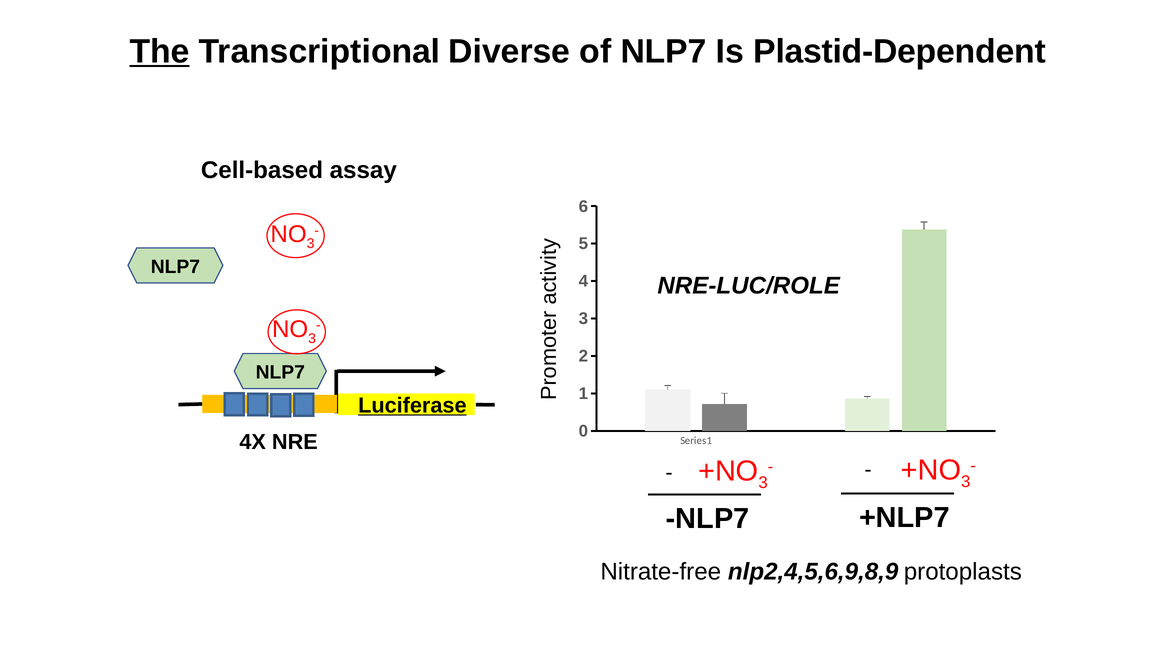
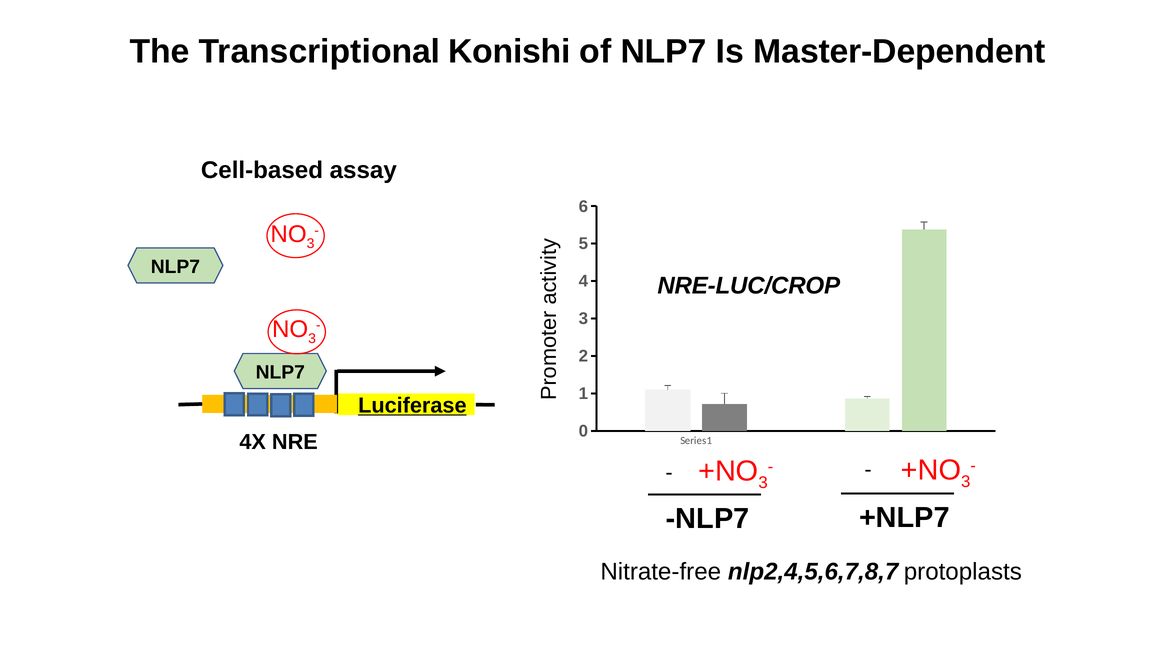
The underline: present -> none (159, 52)
Diverse: Diverse -> Konishi (509, 52)
Plastid-Dependent: Plastid-Dependent -> Master-Dependent (900, 52)
NRE-LUC/ROLE: NRE-LUC/ROLE -> NRE-LUC/CROP (749, 286)
nlp2,4,5,6,9,8,9: nlp2,4,5,6,9,8,9 -> nlp2,4,5,6,7,8,7 (813, 571)
